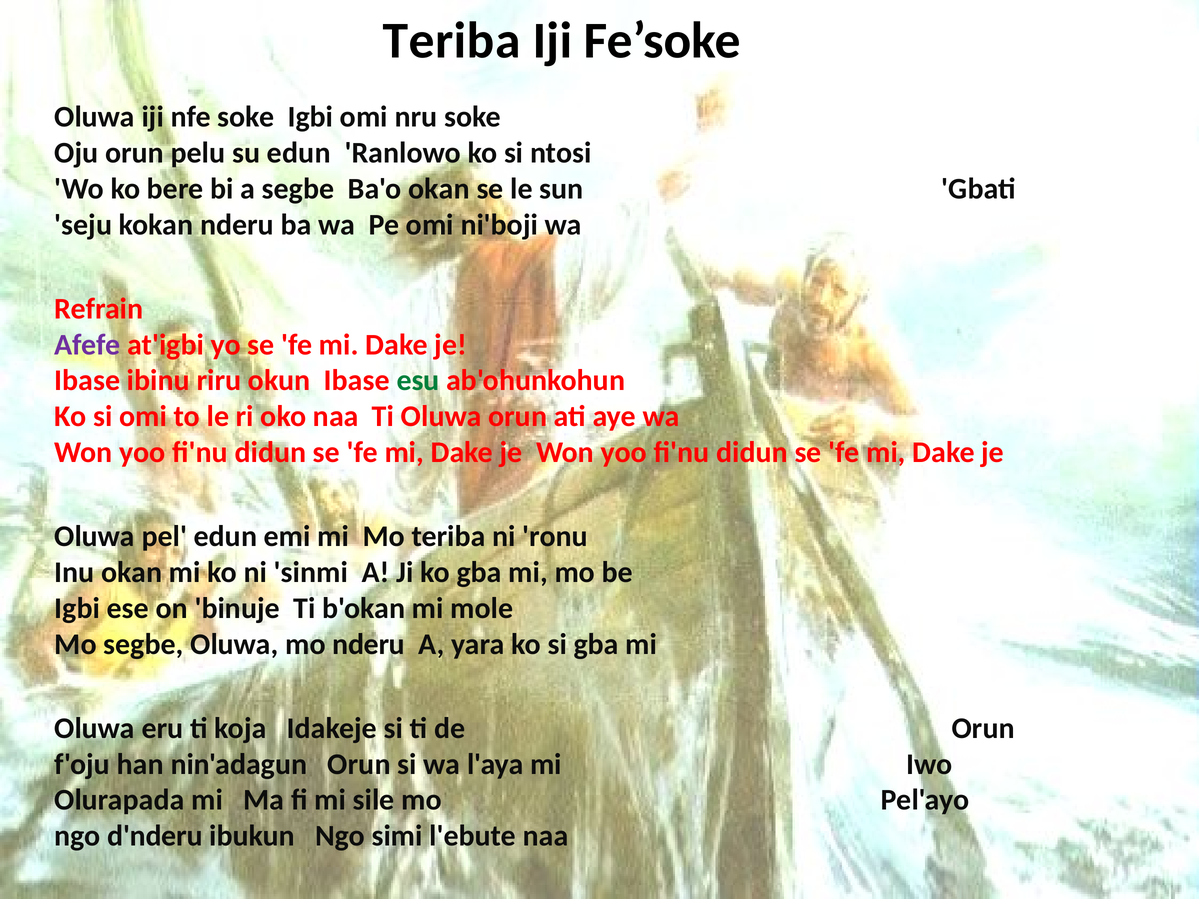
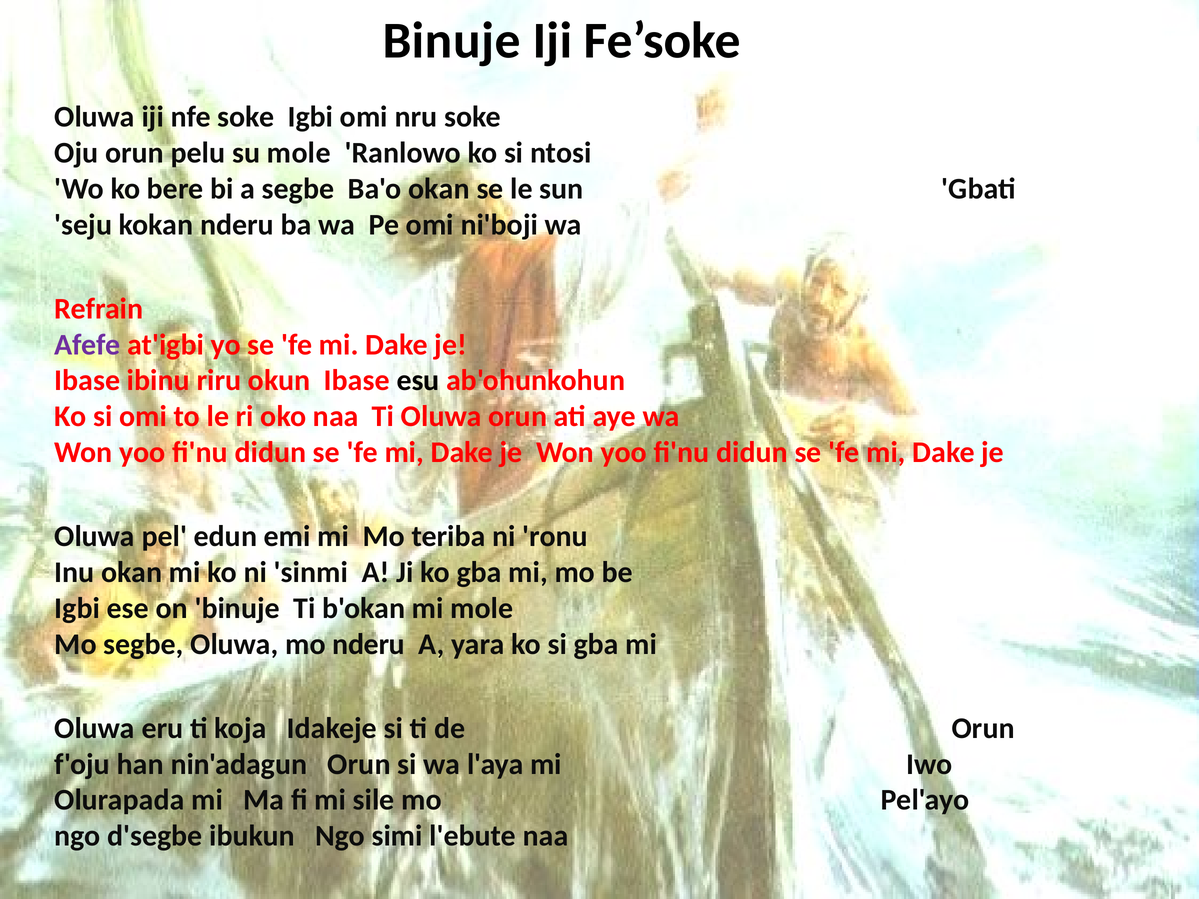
Teriba: Teriba -> Binuje (452, 41)
su edun: edun -> mole (299, 153)
esu colour: green -> black (418, 381)
d'nderu: d'nderu -> d'segbe (155, 836)
